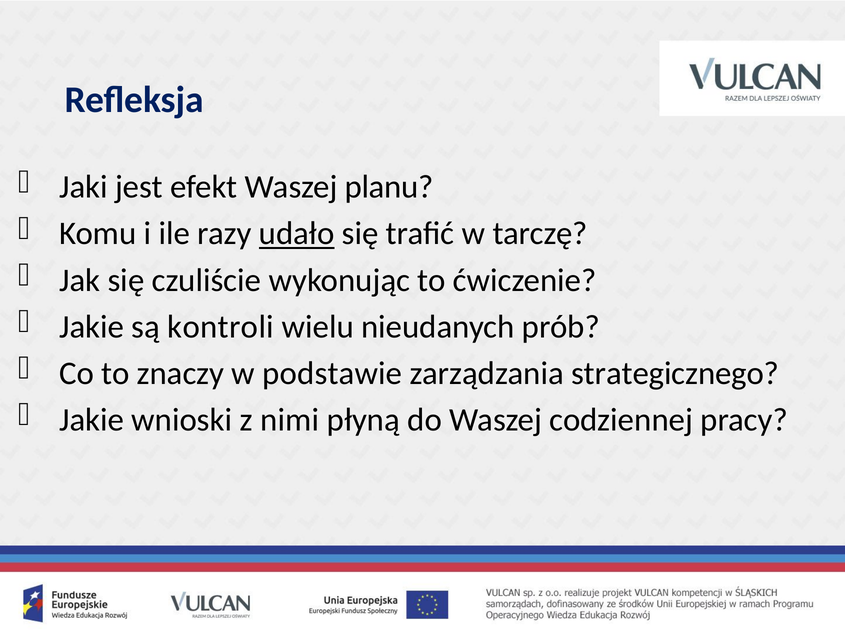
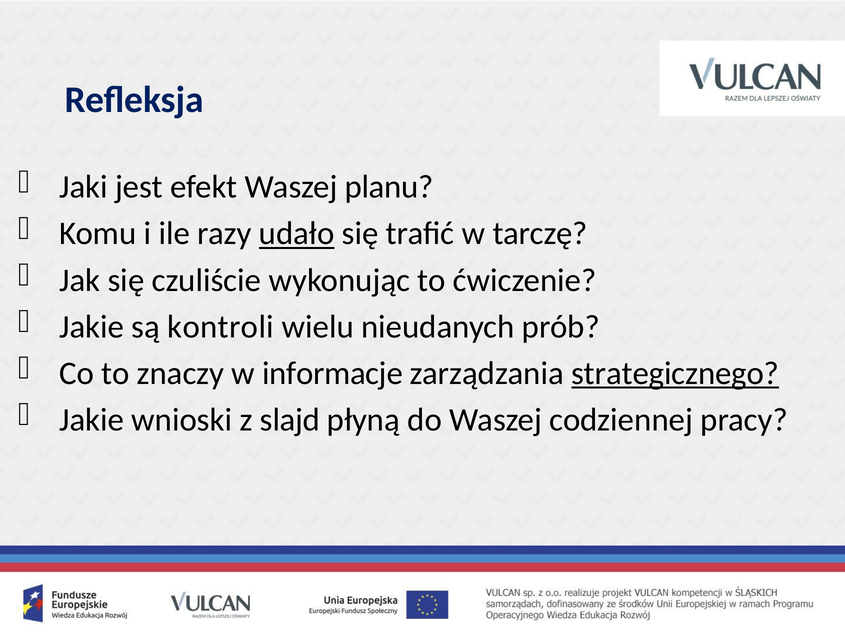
podstawie: podstawie -> informacje (333, 373)
strategicznego underline: none -> present (675, 373)
nimi: nimi -> slajd (290, 420)
